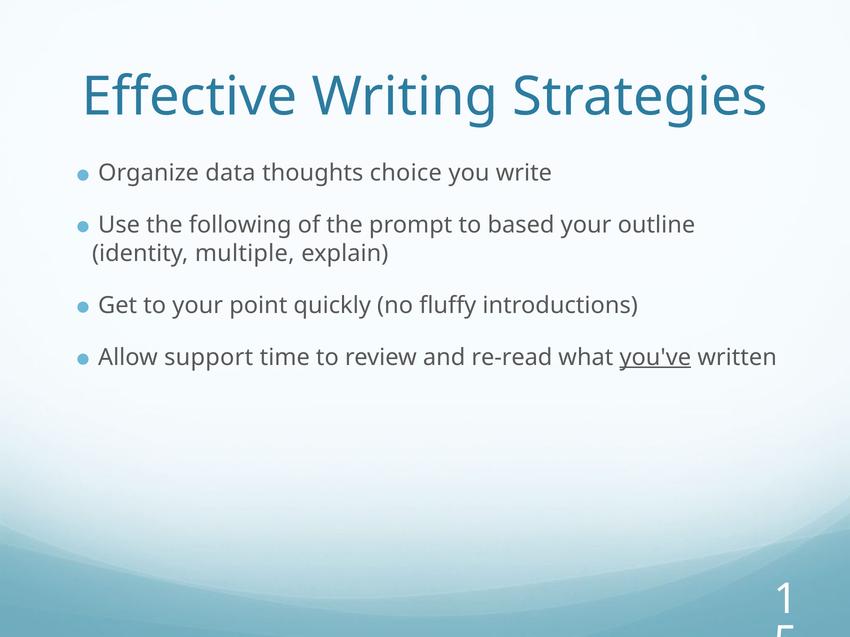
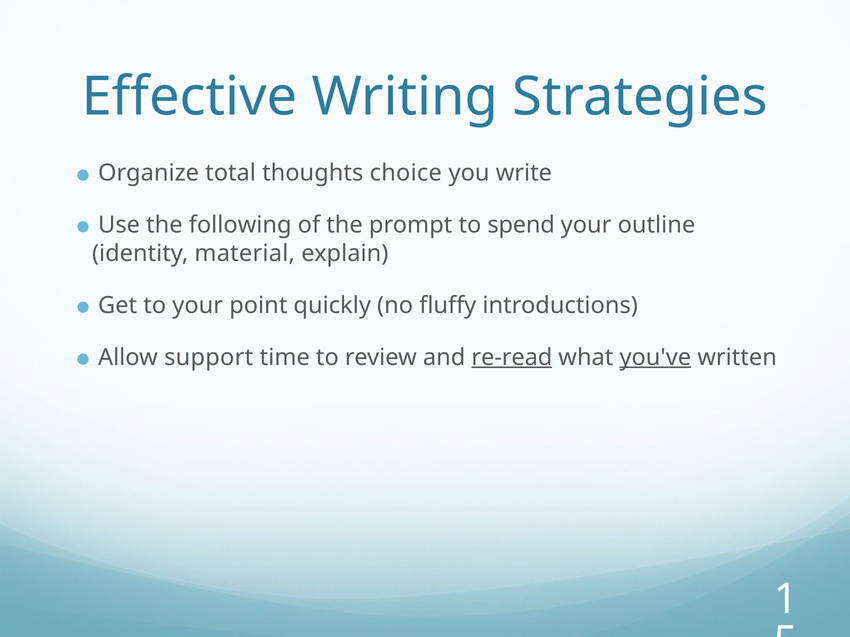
data: data -> total (231, 173)
based: based -> spend (521, 225)
multiple: multiple -> material (245, 253)
re-read underline: none -> present (512, 358)
